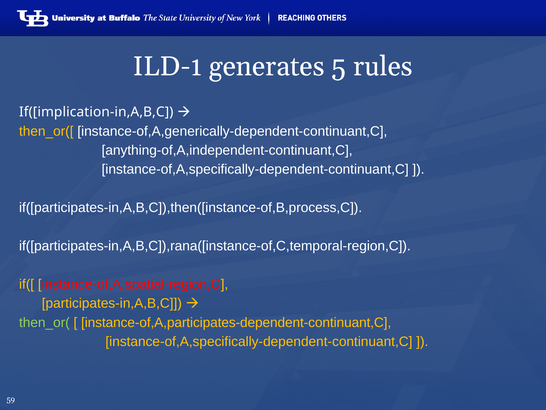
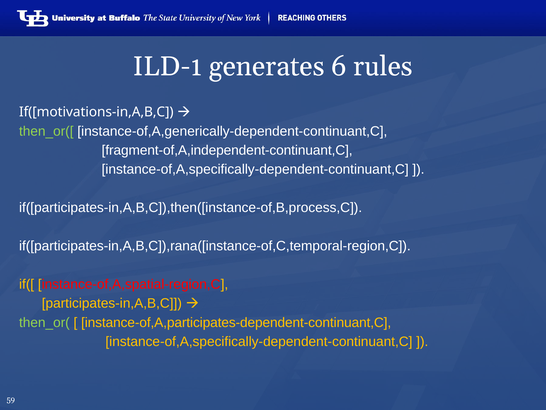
5: 5 -> 6 (339, 66)
If([implication-in,A,B,C: If([implication-in,A,B,C -> If([motivations-in,A,B,C (96, 112)
then_or([ colour: yellow -> light green (46, 131)
anything-of,A,independent-continuant,C: anything-of,A,independent-continuant,C -> fragment-of,A,independent-continuant,C (227, 150)
